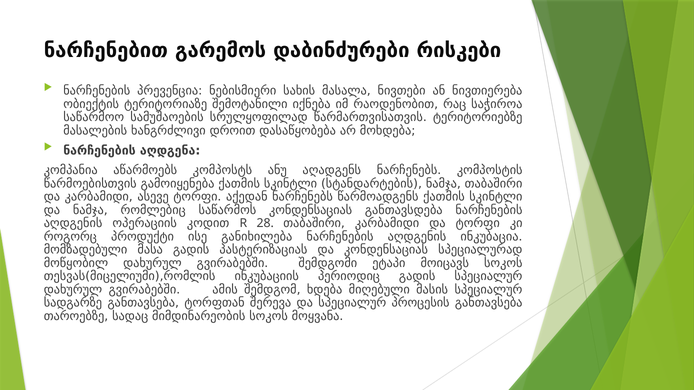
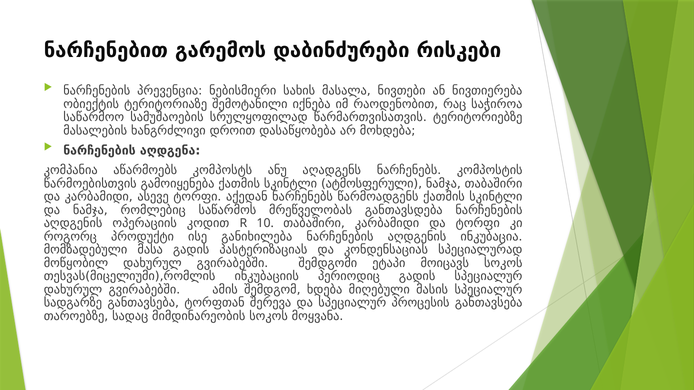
სტანდარტების: სტანდარტების -> ატმოსფერული (372, 184)
საწარმოს კონდენსაციას: კონდენსაციას -> მრეწველობას (311, 210)
28: 28 -> 10 (265, 223)
